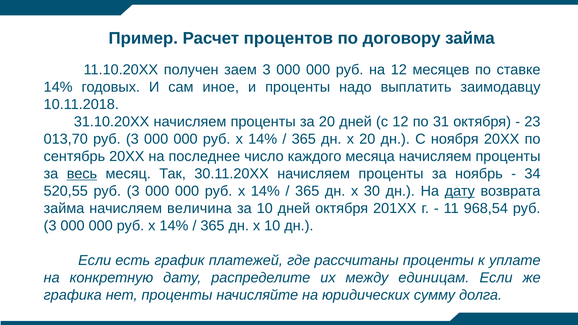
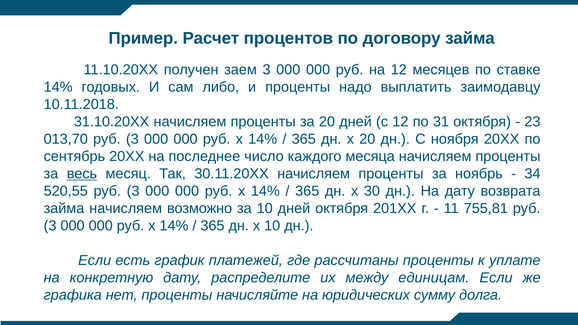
иное: иное -> либо (221, 87)
дату underline: present -> none (460, 191)
величина: величина -> возможно (200, 209)
968,54: 968,54 -> 755,81 (486, 209)
